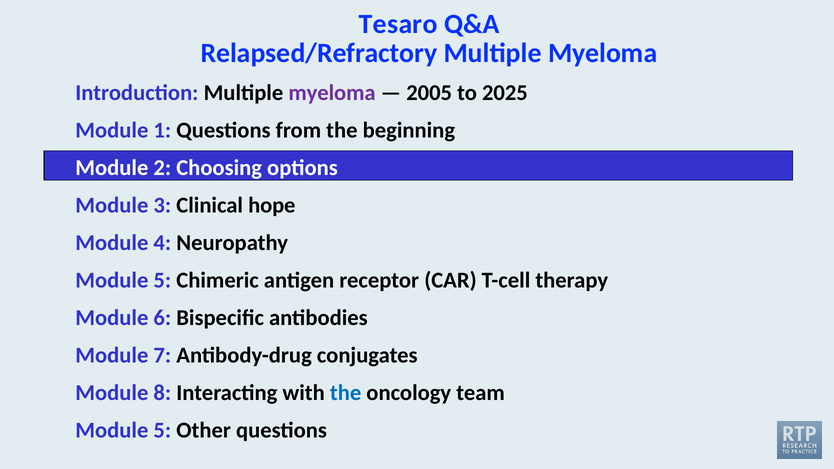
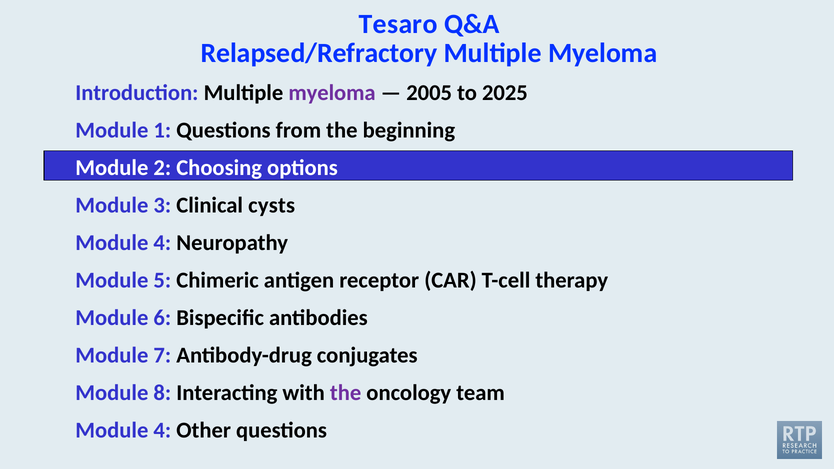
hope: hope -> cysts (272, 206)
the colour: blue -> purple (346, 393)
5: 5 -> 4 (162, 431)
